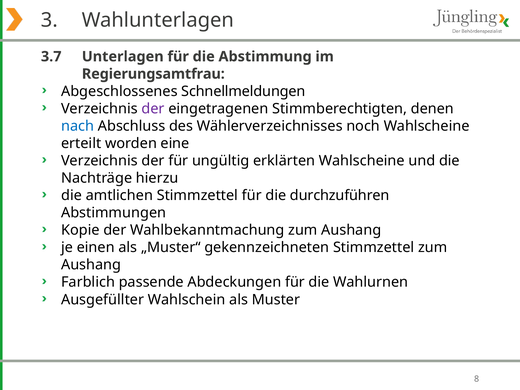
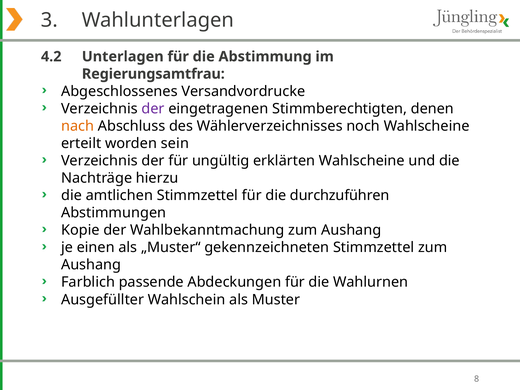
3.7: 3.7 -> 4.2 (51, 57)
Schnellmeldungen: Schnellmeldungen -> Versandvordrucke (243, 91)
nach colour: blue -> orange (78, 126)
eine: eine -> sein (175, 143)
